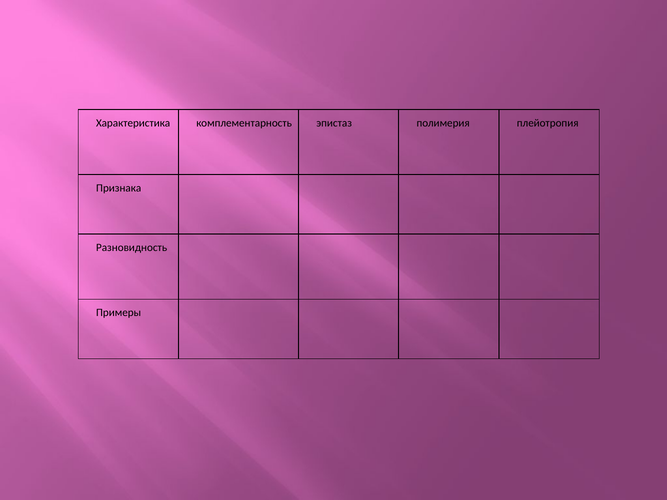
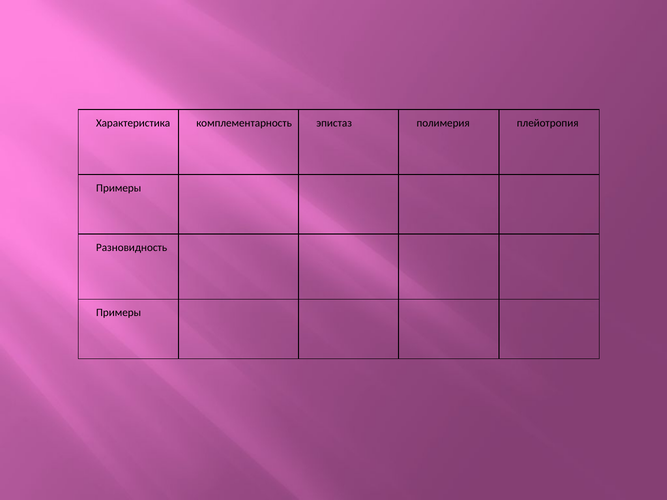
Признака: Признака -> Примеры (119, 188)
